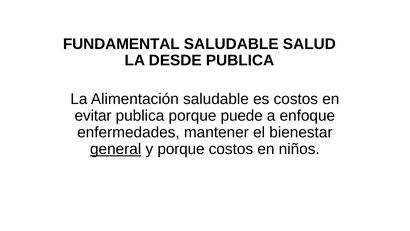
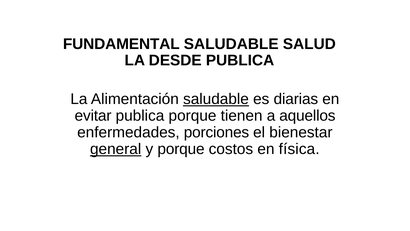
saludable underline: none -> present (216, 99)
es costos: costos -> diarias (296, 99)
puede: puede -> tienen (242, 116)
enfoque: enfoque -> aquellos (307, 116)
mantener: mantener -> porciones (216, 132)
niños: niños -> física (299, 149)
